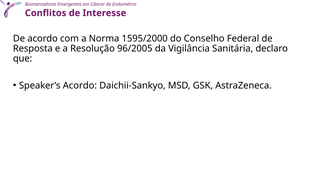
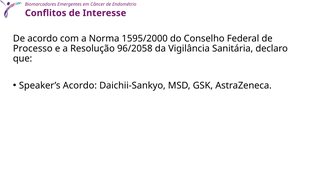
Resposta: Resposta -> Processo (33, 48)
96/2005: 96/2005 -> 96/2058 (135, 48)
